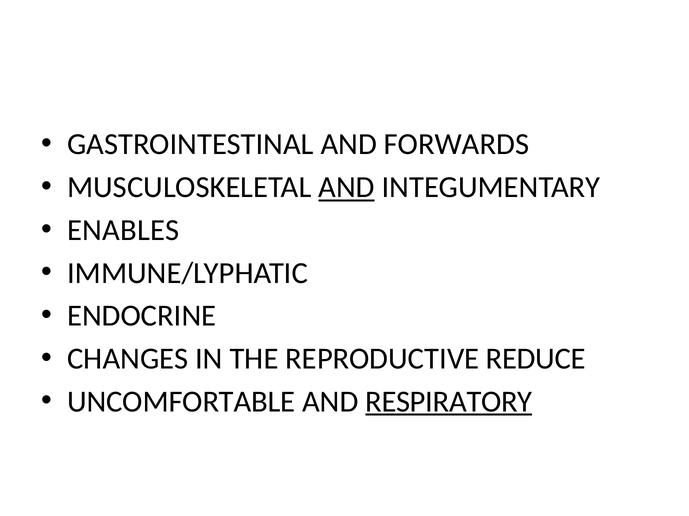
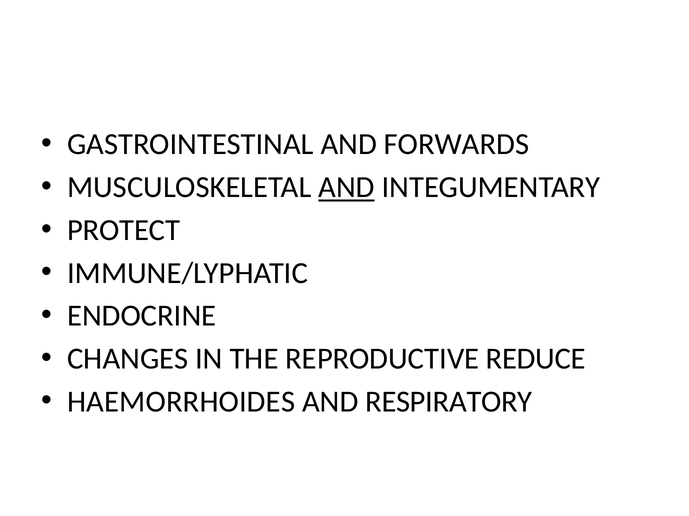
ENABLES: ENABLES -> PROTECT (124, 230)
UNCOMFORTABLE: UNCOMFORTABLE -> HAEMORRHOIDES (181, 402)
RESPIRATORY underline: present -> none (449, 402)
